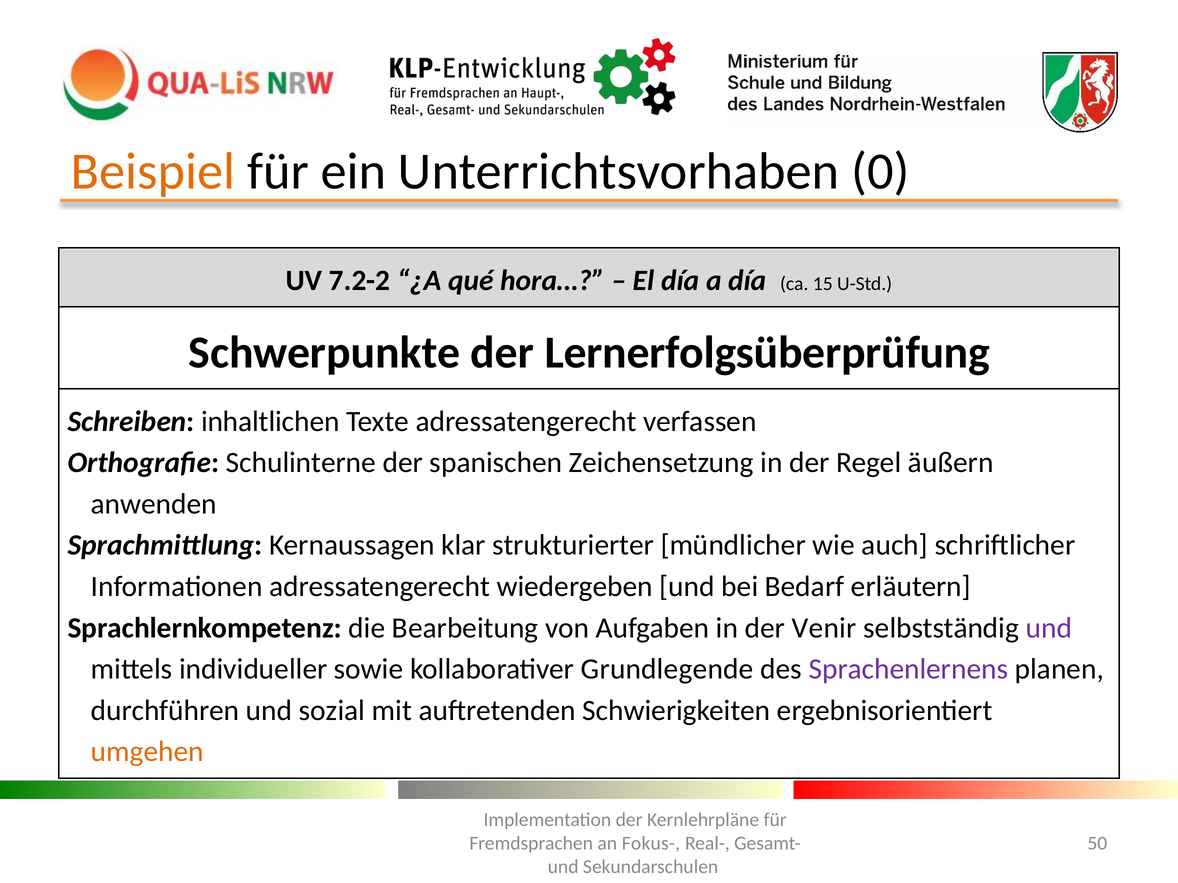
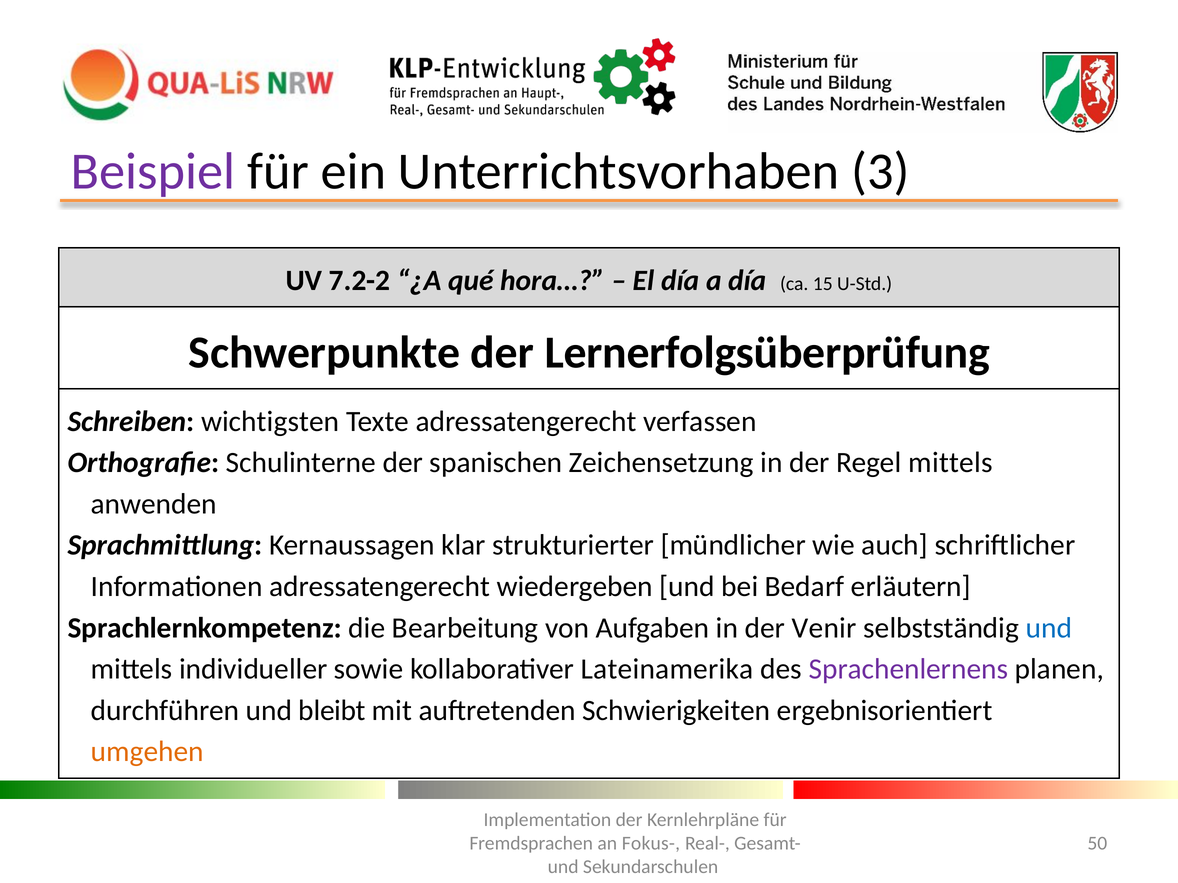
Beispiel colour: orange -> purple (153, 172)
0: 0 -> 3 (880, 172)
inhaltlichen: inhaltlichen -> wichtigsten (270, 422)
Regel äußern: äußern -> mittels (951, 463)
und colour: purple -> blue (1049, 628)
Grundlegende: Grundlegende -> Lateinamerika (667, 670)
sozial: sozial -> bleibt (332, 711)
